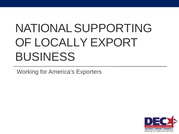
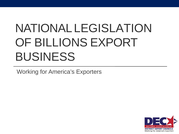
SUPPORTING: SUPPORTING -> LEGISLATION (113, 28)
LOCALLY: LOCALLY -> BILLIONS (61, 43)
